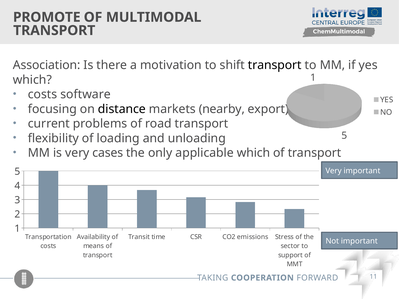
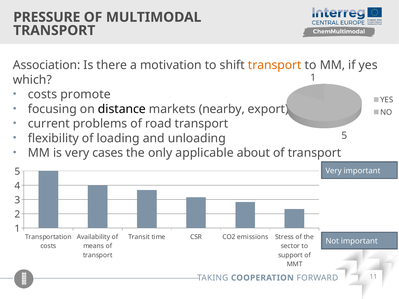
PROMOTE: PROMOTE -> PRESSURE (47, 17)
transport colour: black -> orange (275, 65)
software: software -> promote (86, 94)
applicable which: which -> about (253, 153)
